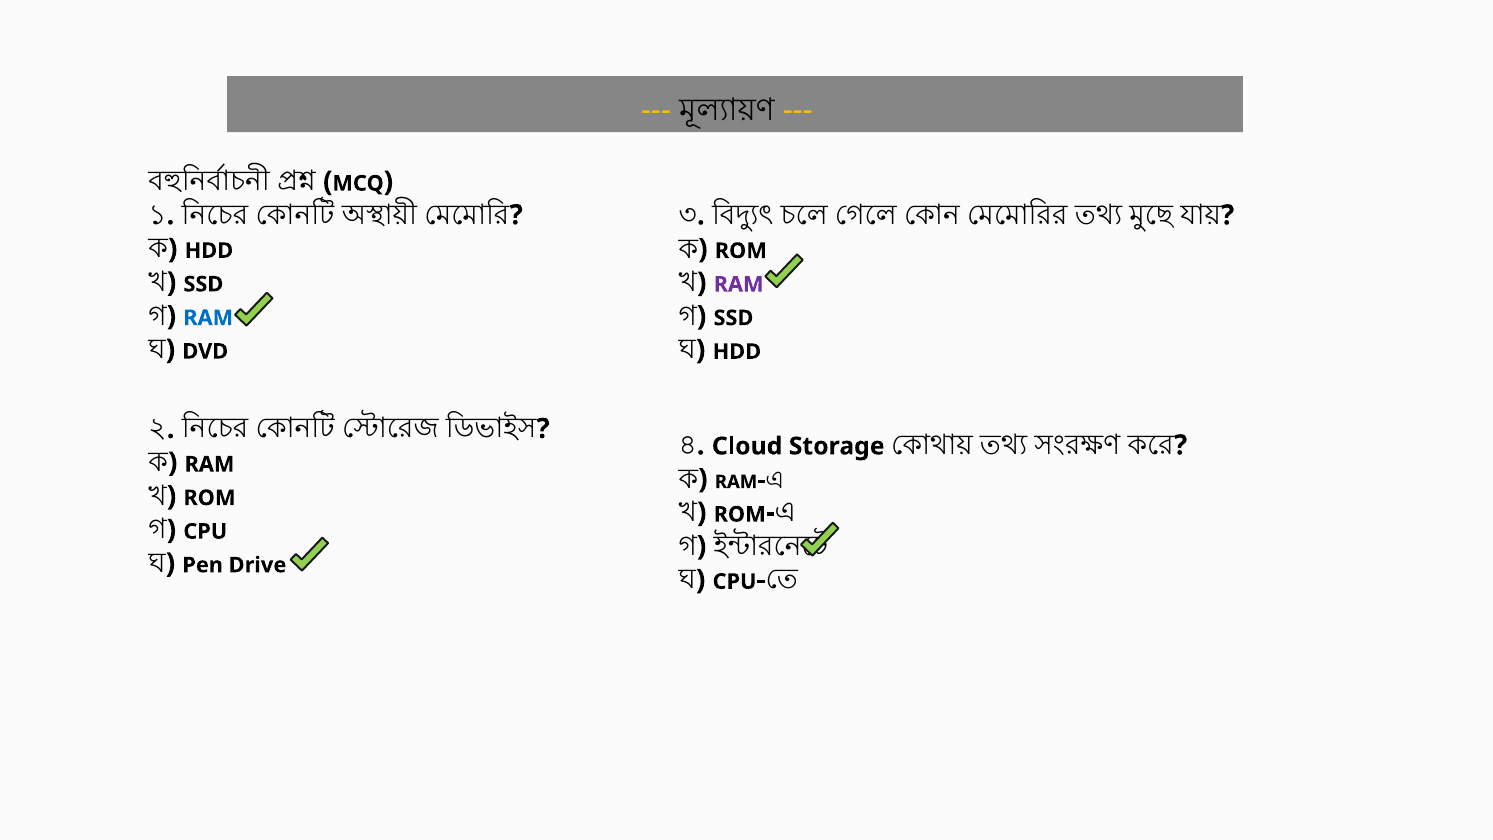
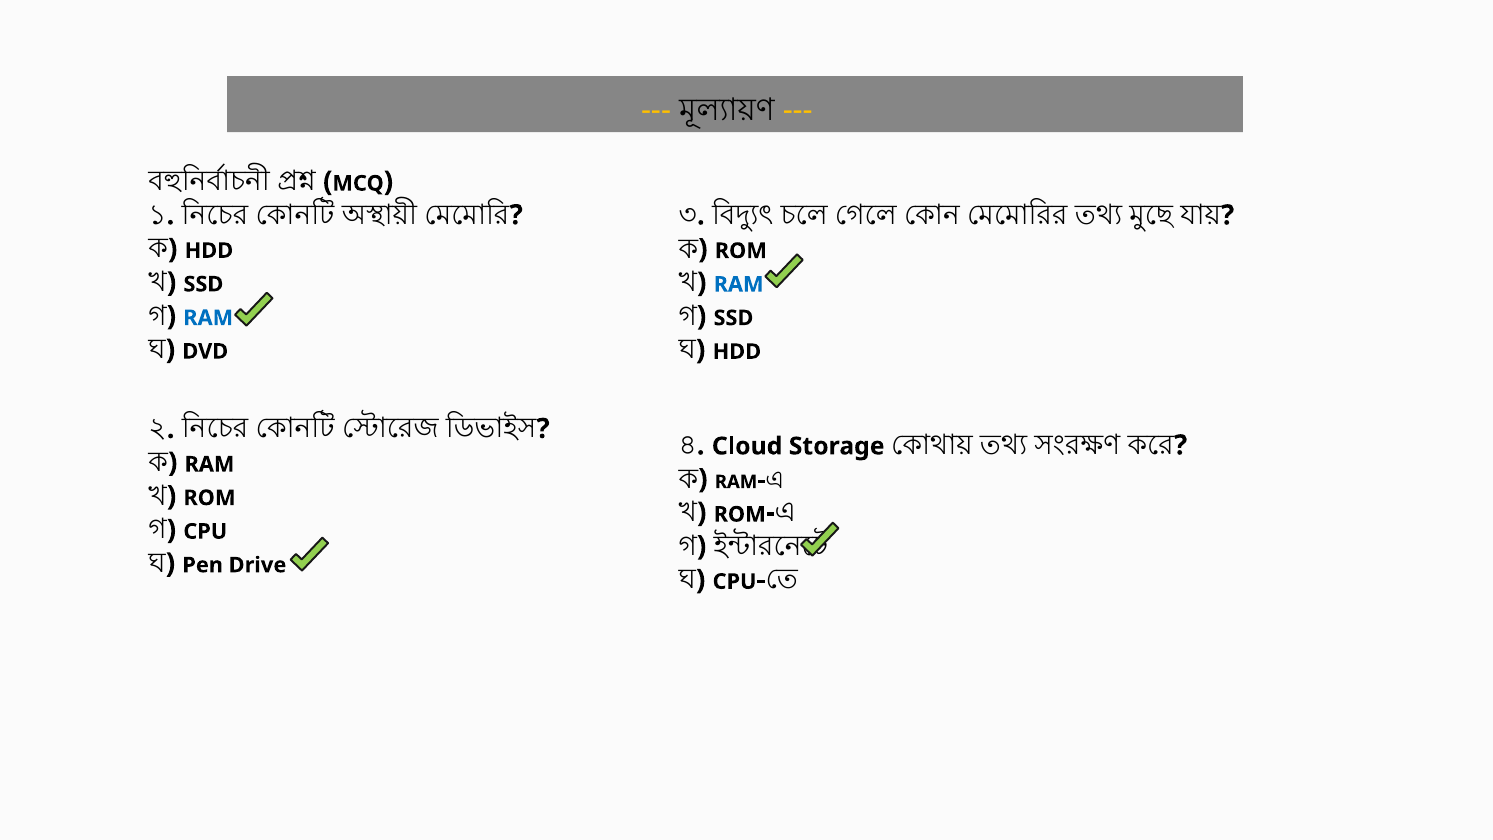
RAM colour: purple -> blue (739, 284)
